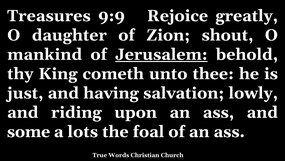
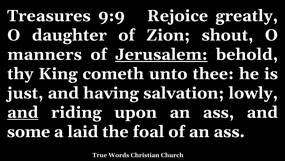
mankind: mankind -> manners (45, 54)
and underline: none -> present (23, 112)
lots: lots -> laid (83, 131)
